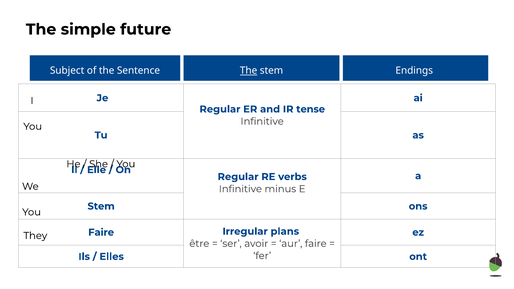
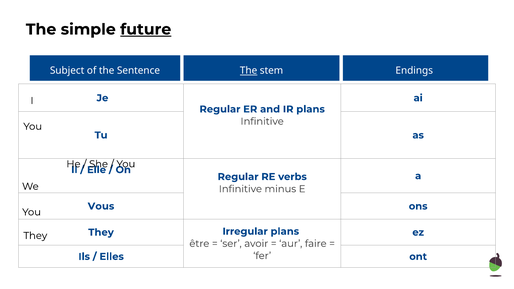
future underline: none -> present (146, 29)
IR tense: tense -> plans (311, 109)
Stem: Stem -> Vous (101, 206)
Faire: Faire -> They (101, 232)
